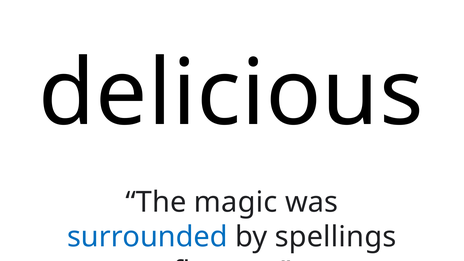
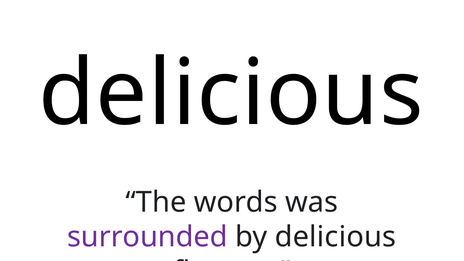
magic: magic -> words (236, 202)
surrounded colour: blue -> purple (147, 237)
by spellings: spellings -> delicious (335, 237)
